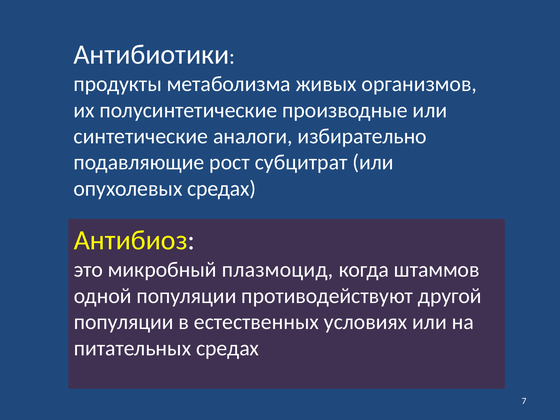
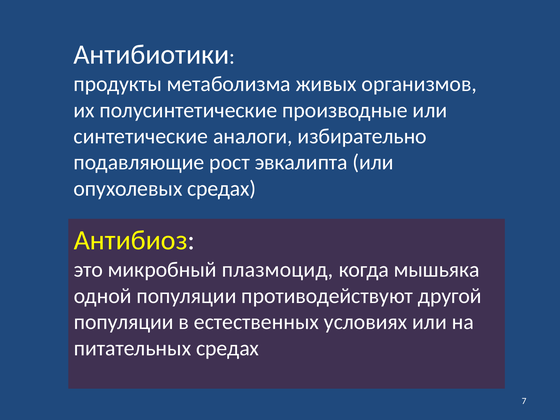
субцитрат: субцитрат -> эвкалипта (301, 162)
штаммов: штаммов -> мышьяка (437, 270)
